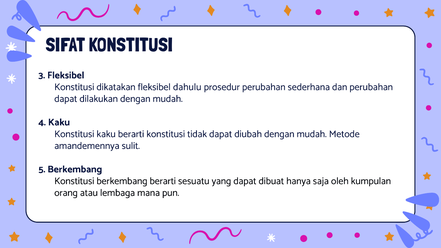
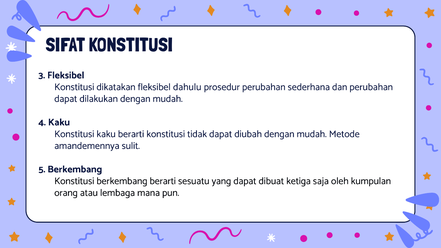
hanya: hanya -> ketiga (298, 181)
